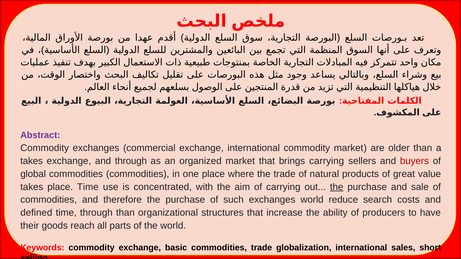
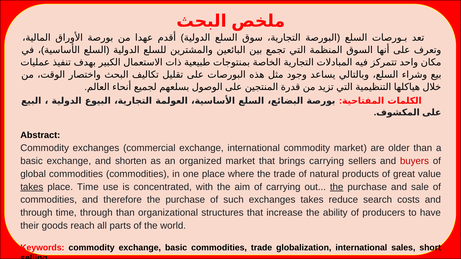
Abstract colour: purple -> black (40, 135)
takes: takes -> basic (32, 161)
and through: through -> shorten (131, 161)
takes underline: none -> present (32, 187)
exchanges world: world -> takes (312, 200)
defined: defined -> through (36, 213)
